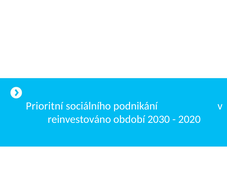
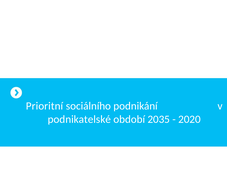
reinvestováno: reinvestováno -> podnikatelské (79, 119)
2030: 2030 -> 2035 (159, 119)
